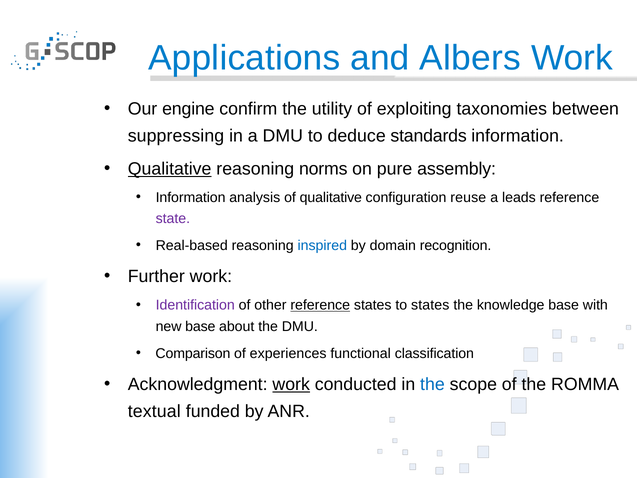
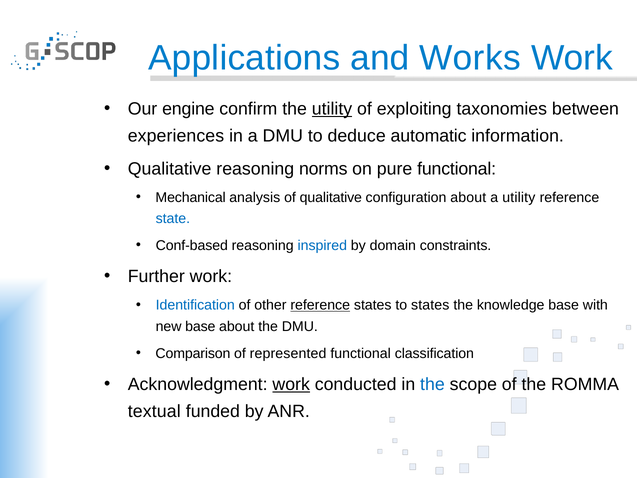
Albers: Albers -> Works (470, 58)
utility underline: none -> present (332, 109)
suppressing: suppressing -> experiences (176, 136)
standards: standards -> automatic (429, 136)
Qualitative underline: present -> none (170, 169)
pure assembly: assembly -> functional (457, 169)
Information: Information -> Mechanical (191, 197)
configuration reuse: reuse -> about (468, 197)
a leads: leads -> utility (519, 197)
state colour: purple -> blue (173, 219)
Real-based: Real-based -> Conf-based (192, 245)
recognition: recognition -> constraints (456, 245)
Identification colour: purple -> blue (195, 305)
experiences: experiences -> represented (288, 353)
